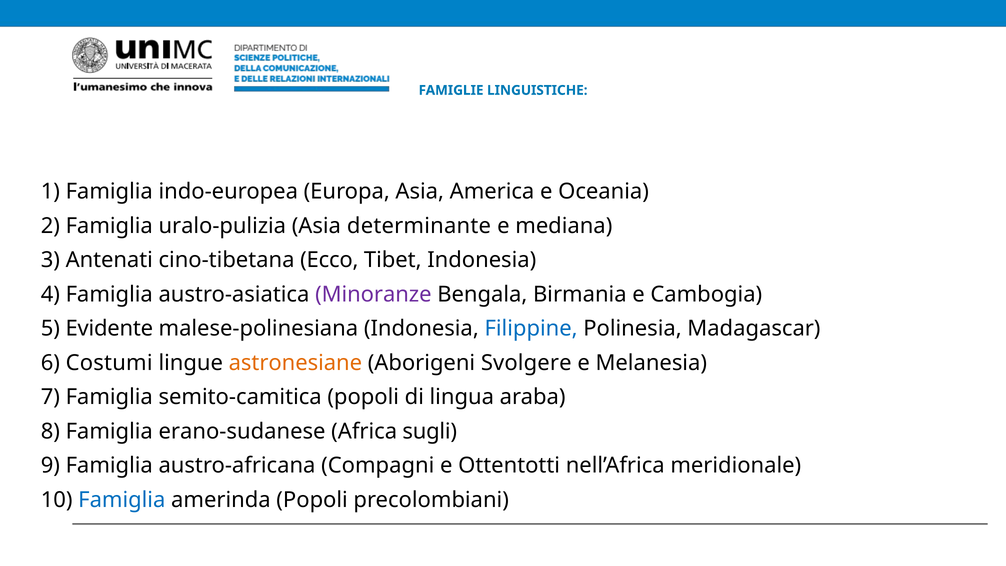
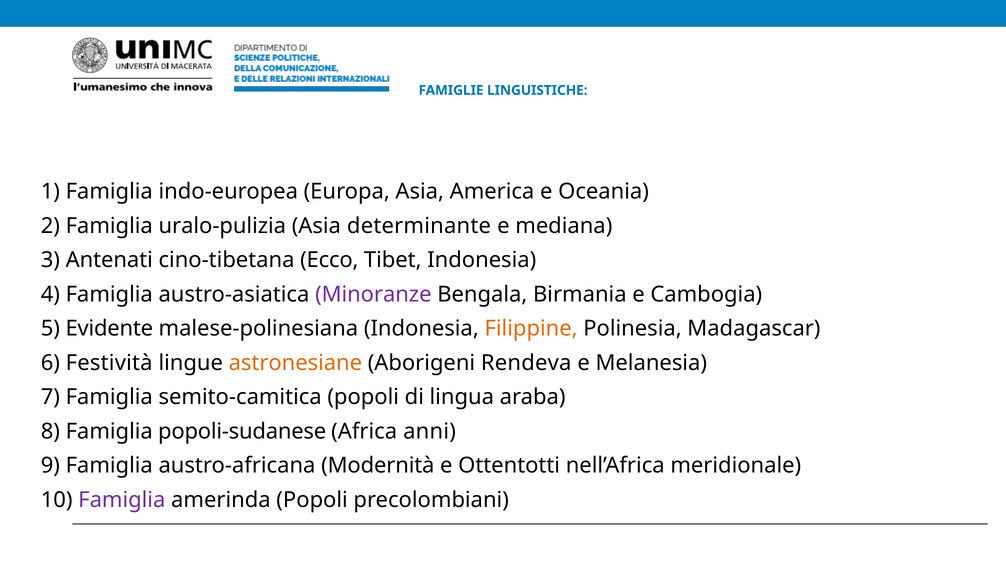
Filippine colour: blue -> orange (531, 329)
Costumi: Costumi -> Festività (109, 363)
Svolgere: Svolgere -> Rendeva (526, 363)
erano-sudanese: erano-sudanese -> popoli-sudanese (242, 431)
sugli: sugli -> anni (430, 431)
Compagni: Compagni -> Modernità (378, 466)
Famiglia colour: blue -> purple (122, 500)
